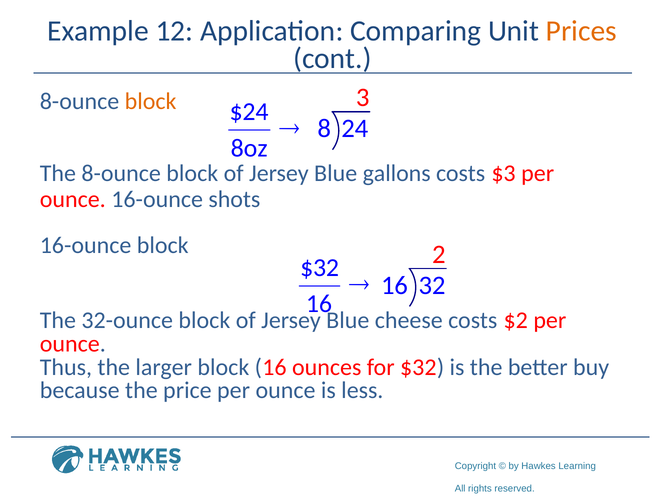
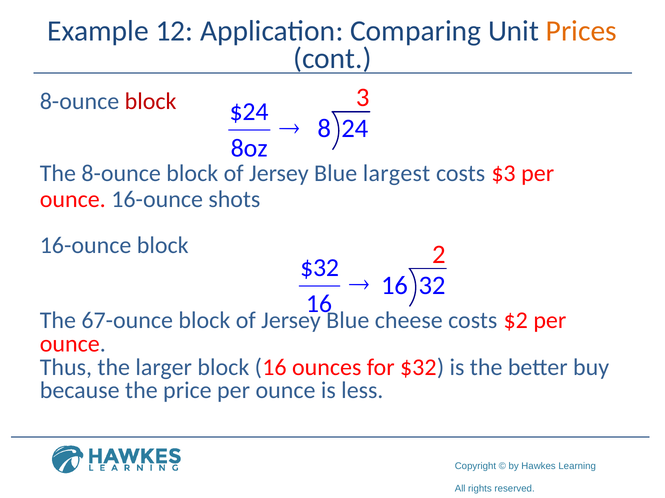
block colour: orange -> red (151, 101)
gallons: gallons -> largest (396, 173)
32-ounce: 32-ounce -> 67-ounce (127, 321)
